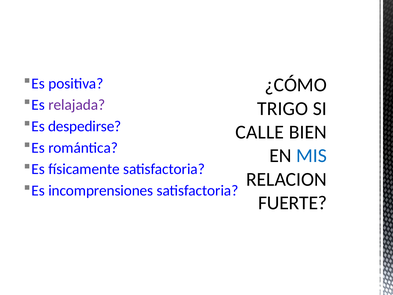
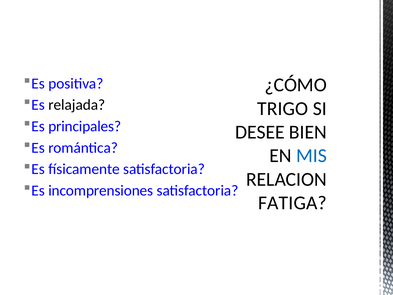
relajada colour: purple -> black (77, 105)
despedirse: despedirse -> principales (85, 126)
CALLE: CALLE -> DESEE (260, 132)
FUERTE: FUERTE -> FATIGA (292, 203)
